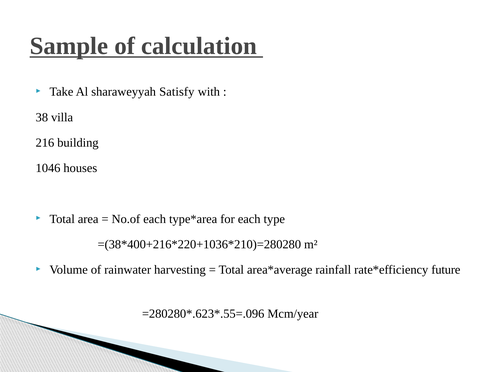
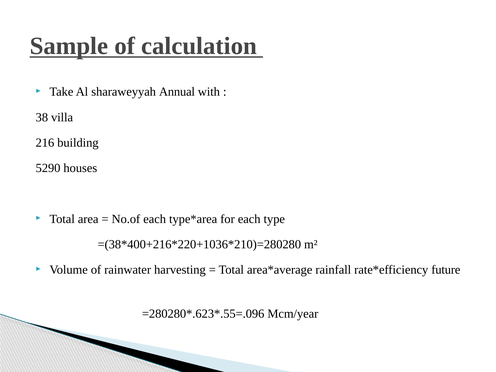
Satisfy: Satisfy -> Annual (177, 92)
1046: 1046 -> 5290 (48, 168)
